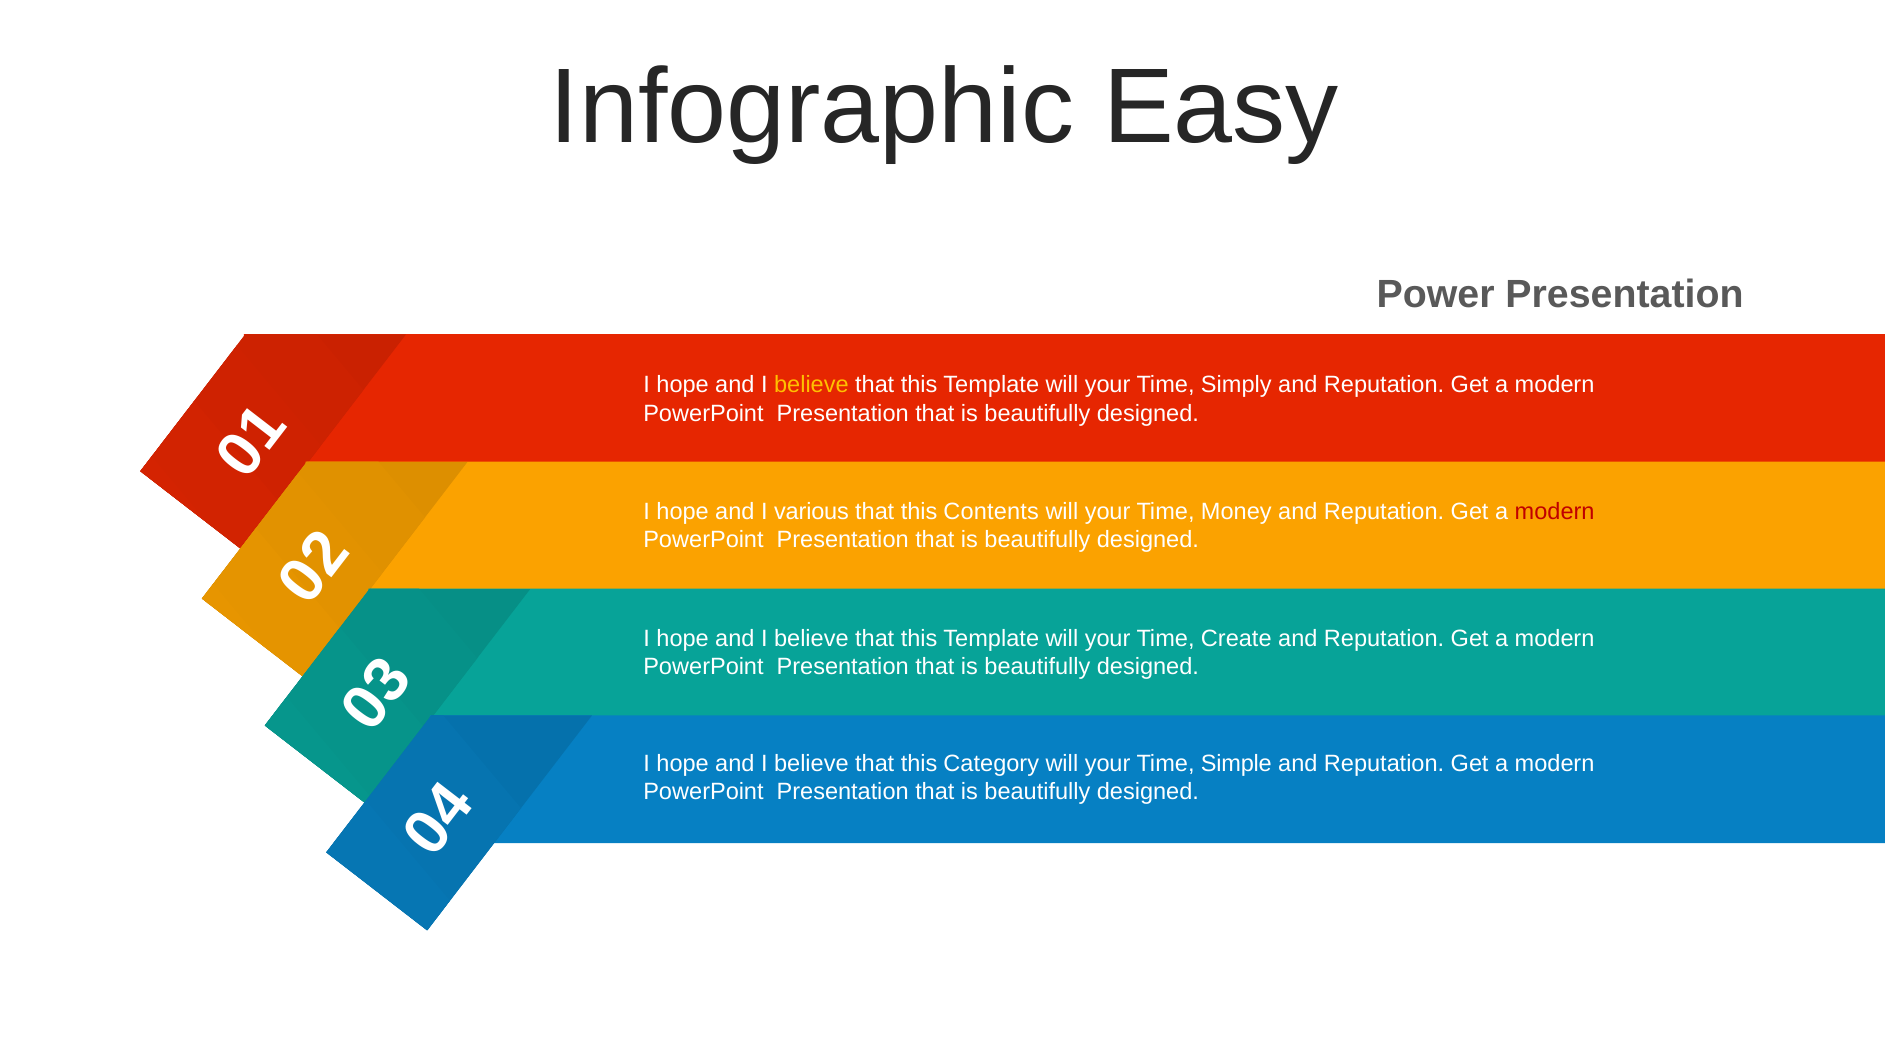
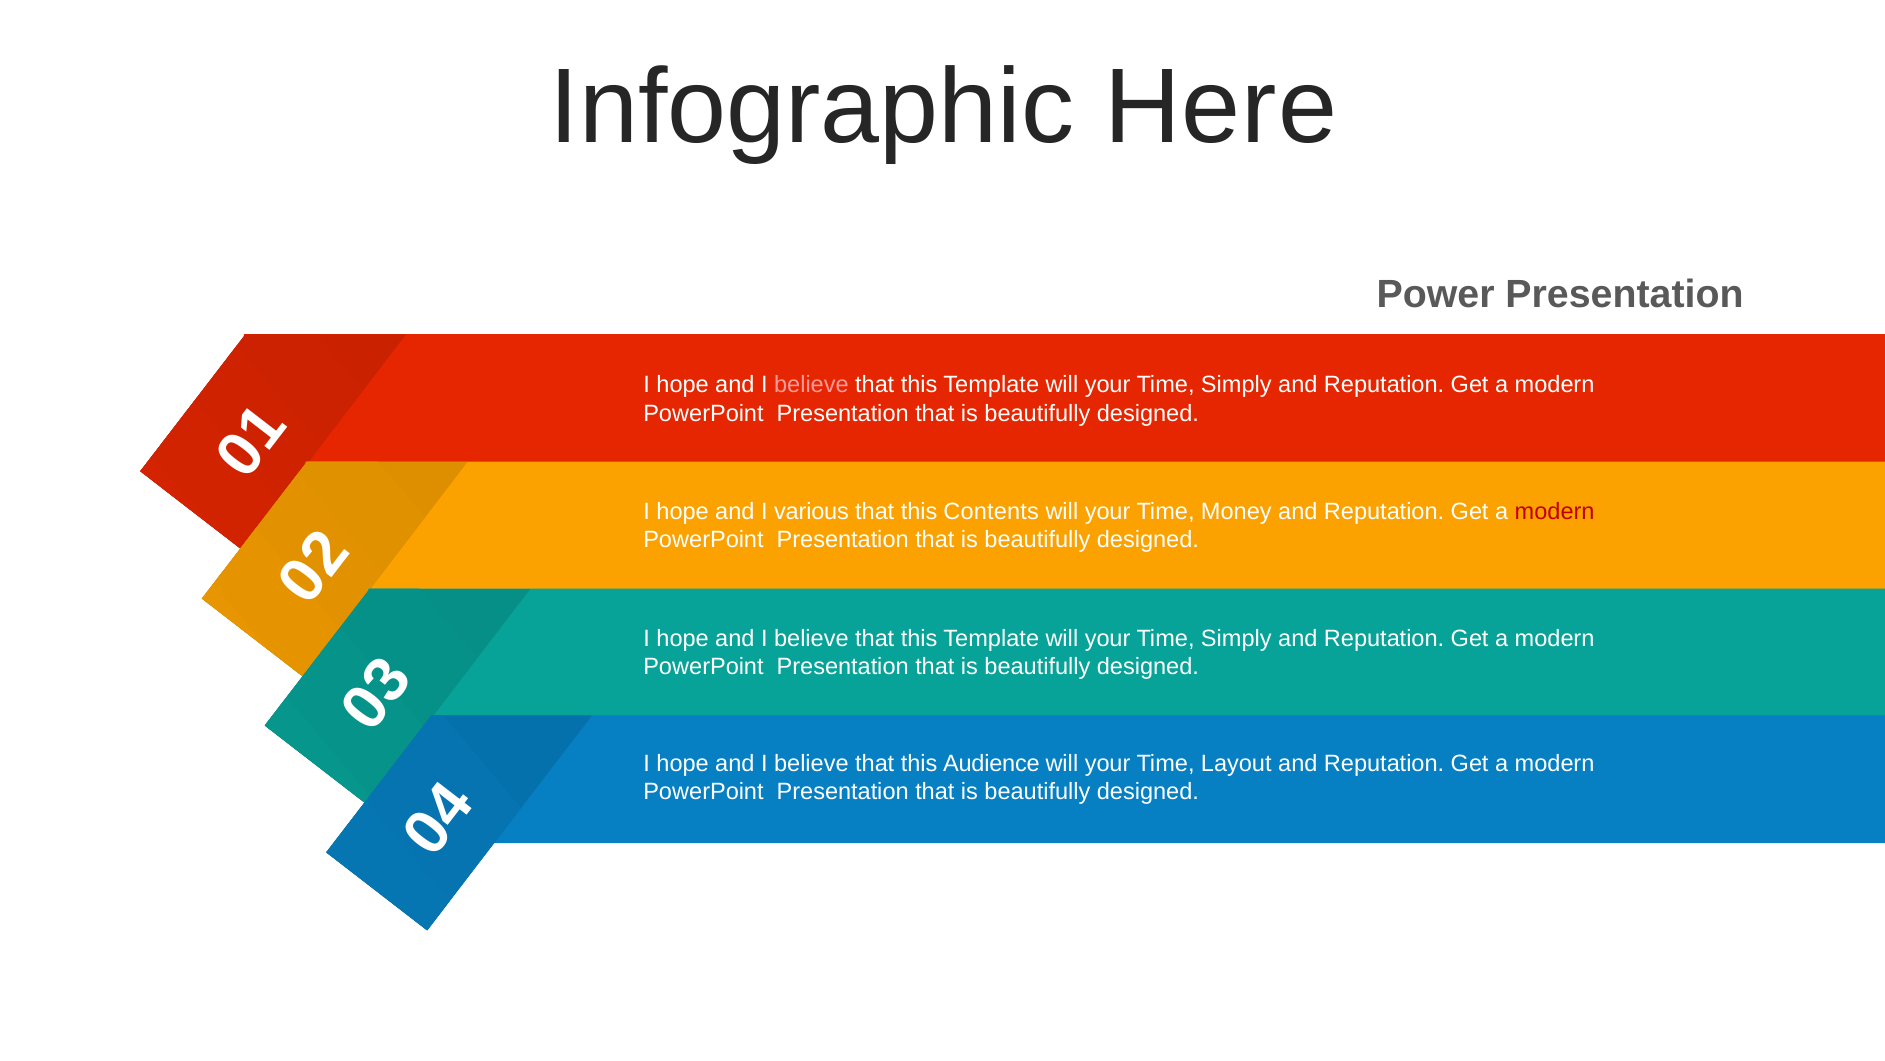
Easy: Easy -> Here (1221, 108)
believe colour: yellow -> pink (811, 385)
Create: Create -> Simply (1236, 638)
Category: Category -> Audience (991, 763)
Simple: Simple -> Layout (1236, 763)
